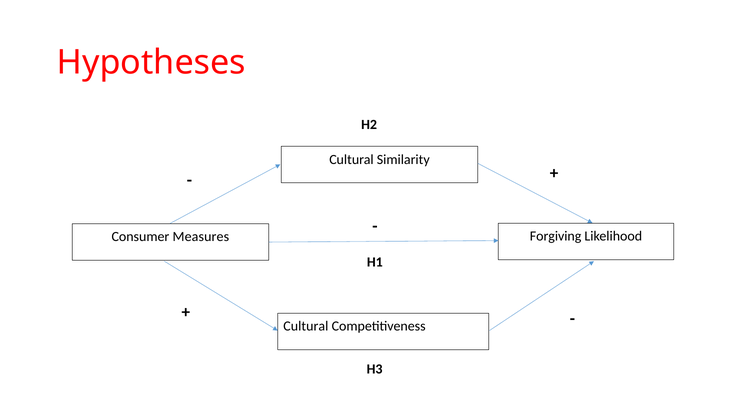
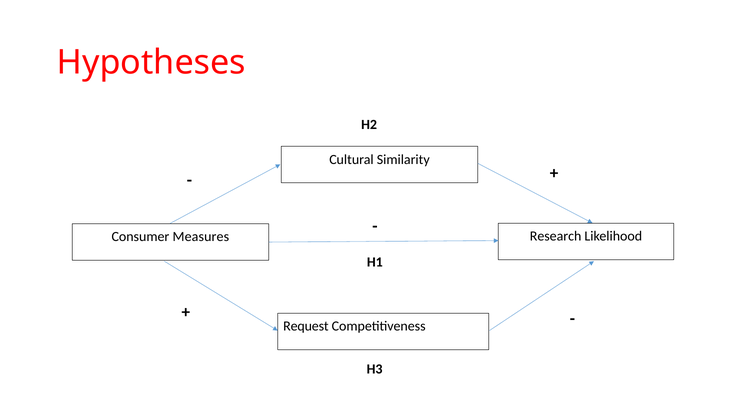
Forgiving: Forgiving -> Research (556, 236)
Cultural: Cultural -> Request (306, 326)
